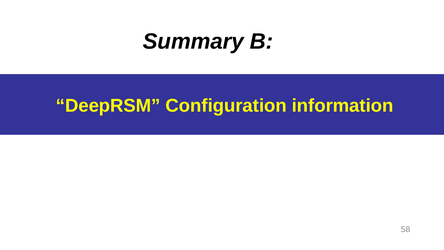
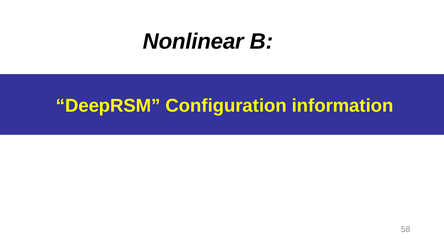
Summary: Summary -> Nonlinear (193, 41)
